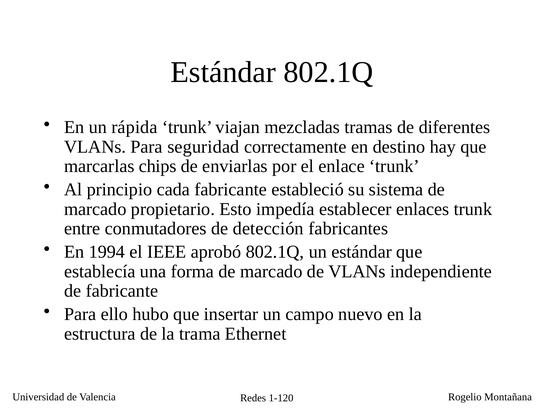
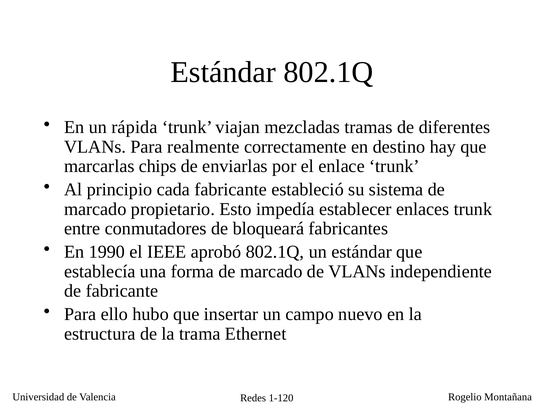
seguridad: seguridad -> realmente (203, 147)
detección: detección -> bloqueará (268, 229)
1994: 1994 -> 1990 (107, 252)
